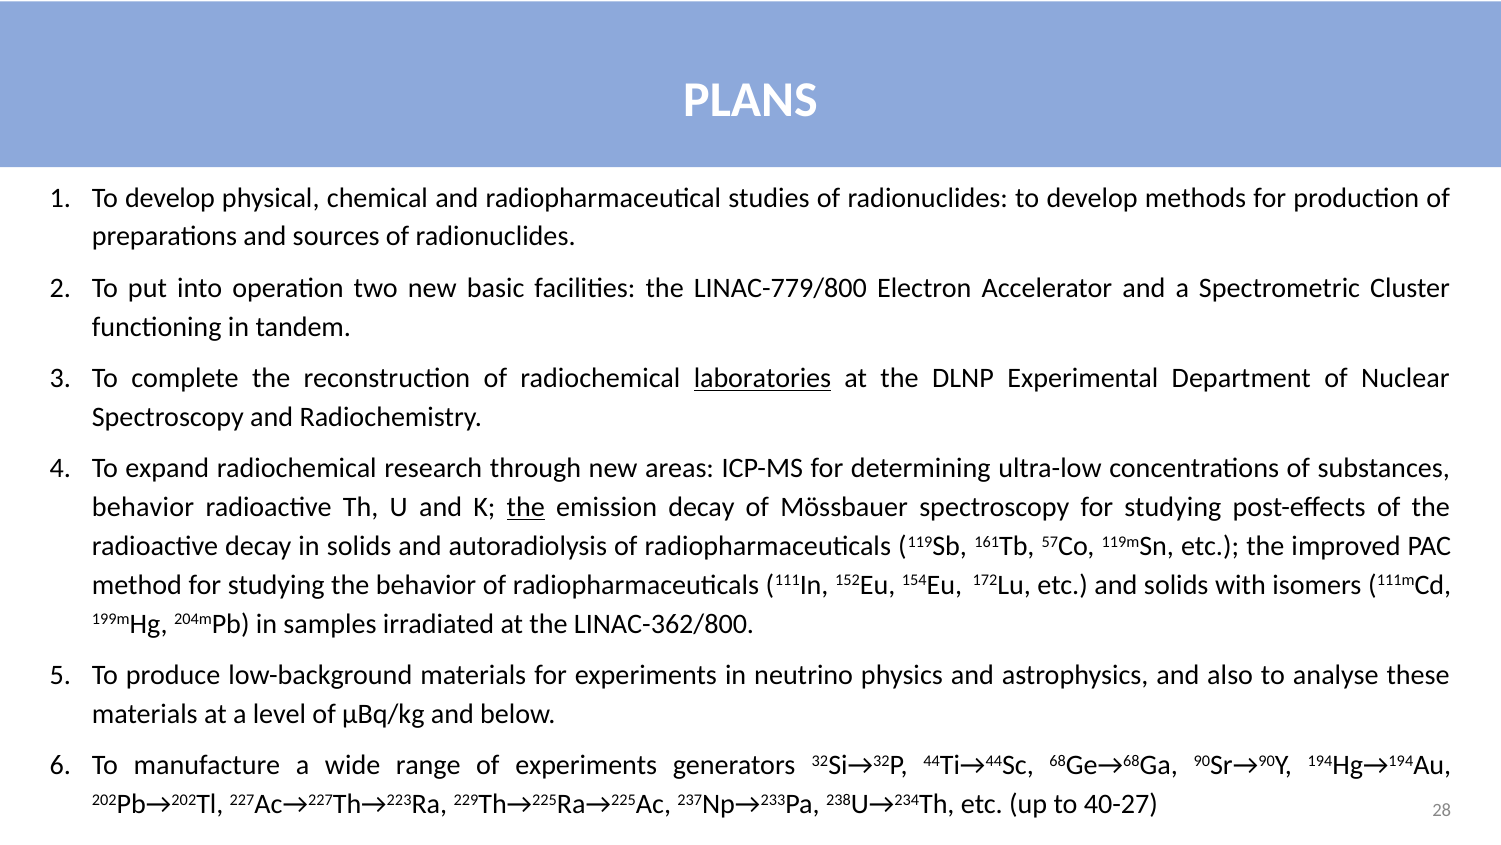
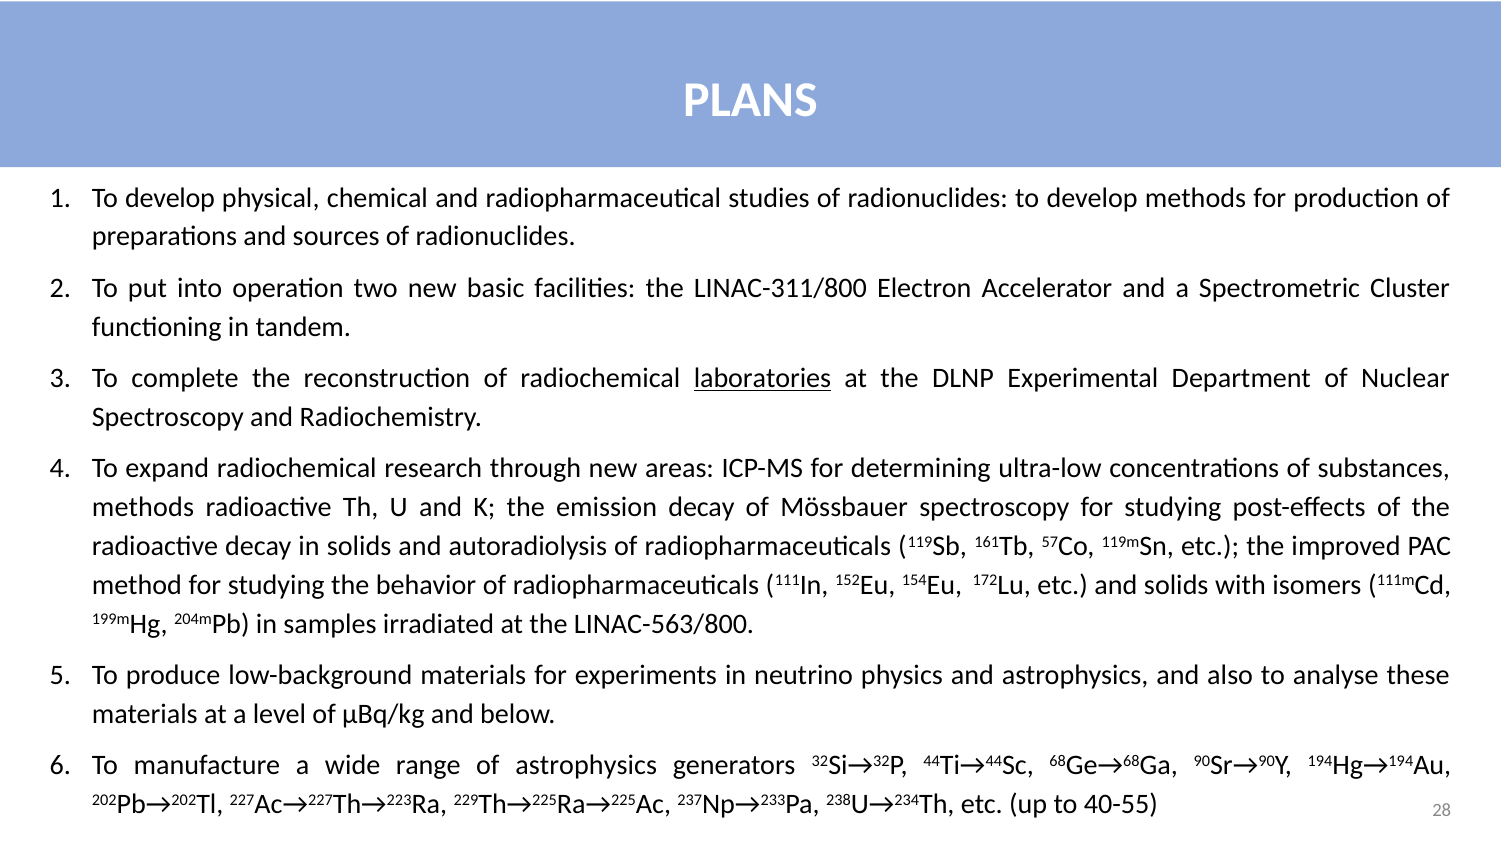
LINAC-779/800: LINAC-779/800 -> LINAC-311/800 (780, 288)
behavior: behavior -> methods (143, 507)
the underline: present -> none (526, 507)
LINAC-362/800: LINAC-362/800 -> LINAC-563/800 (664, 623)
of experiments: experiments -> astrophysics (586, 765)
40-27: 40-27 -> 40-55 (1121, 804)
